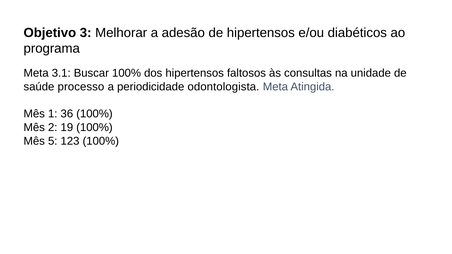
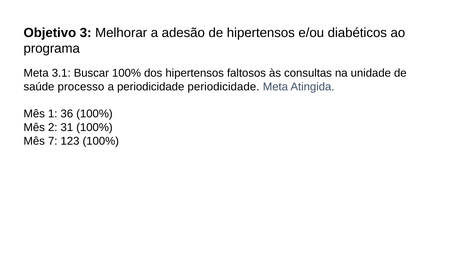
periodicidade odontologista: odontologista -> periodicidade (223, 87)
19: 19 -> 31 (67, 128)
5: 5 -> 7 (53, 141)
